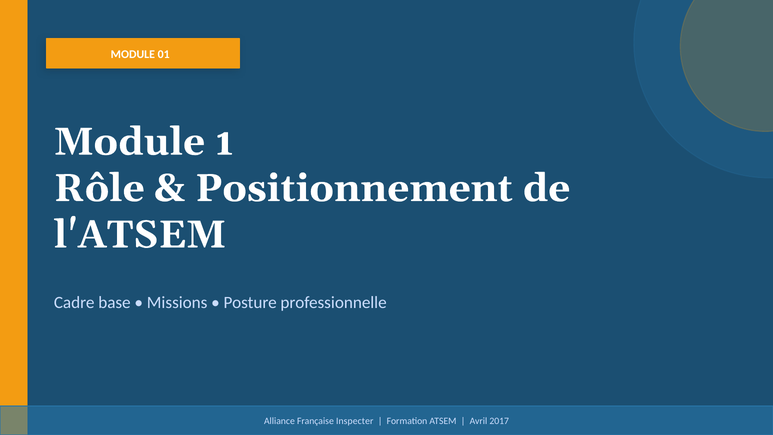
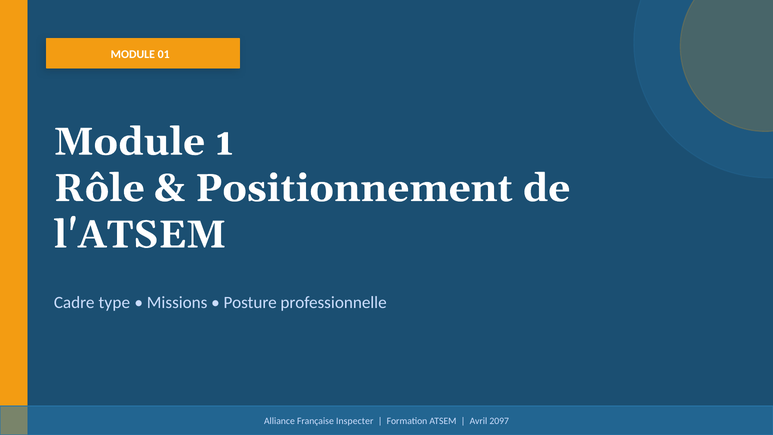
base: base -> type (114, 303)
2017: 2017 -> 2097 (499, 421)
